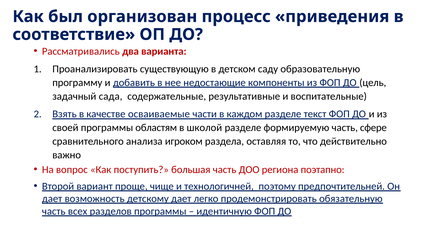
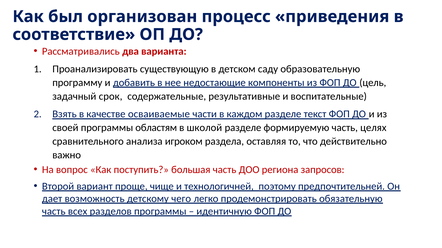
сада: сада -> срок (111, 97)
сфере: сфере -> целях (373, 128)
поэтапно: поэтапно -> запросов (323, 170)
детскому дает: дает -> чего (181, 199)
